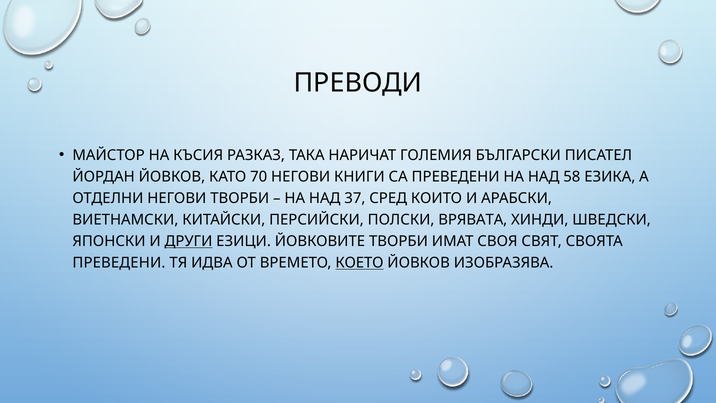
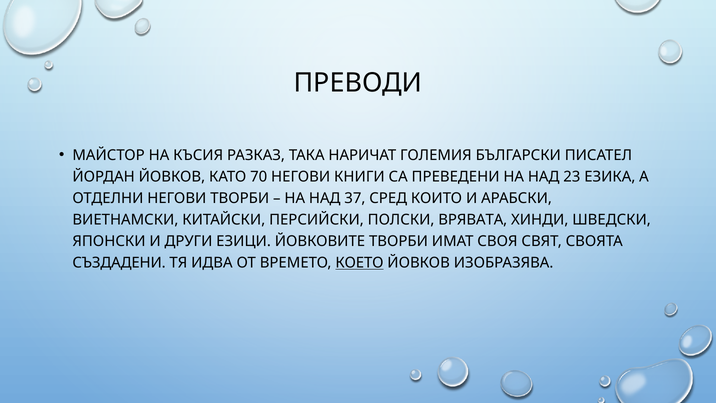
58: 58 -> 23 (572, 177)
ДРУГИ underline: present -> none (189, 241)
ПРЕВЕДЕНИ: ПРЕВЕДЕНИ -> СЪЗДАДЕНИ (119, 263)
